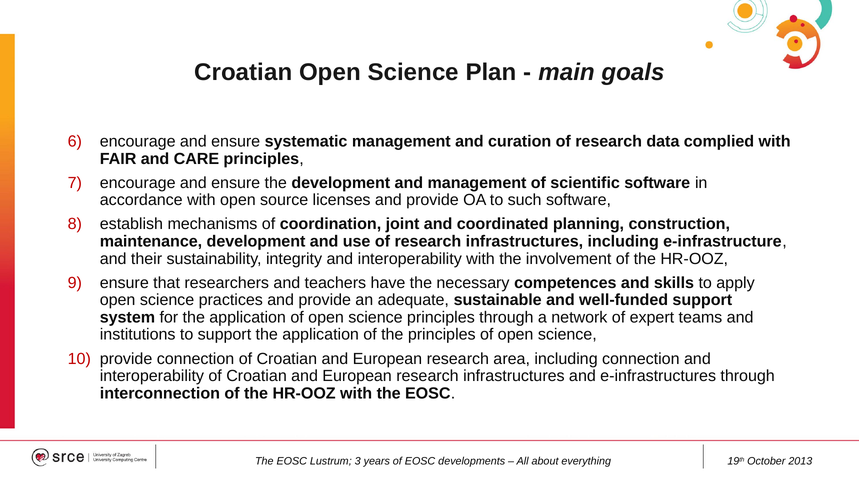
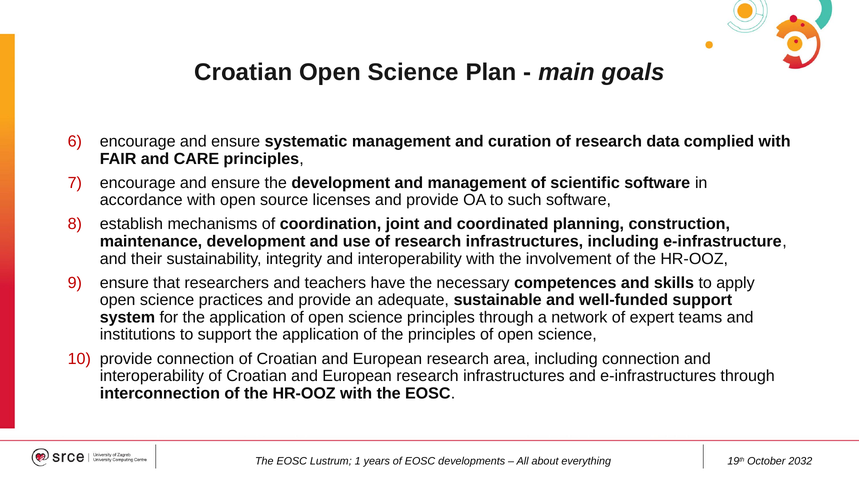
3: 3 -> 1 (358, 461)
2013: 2013 -> 2032 (800, 461)
